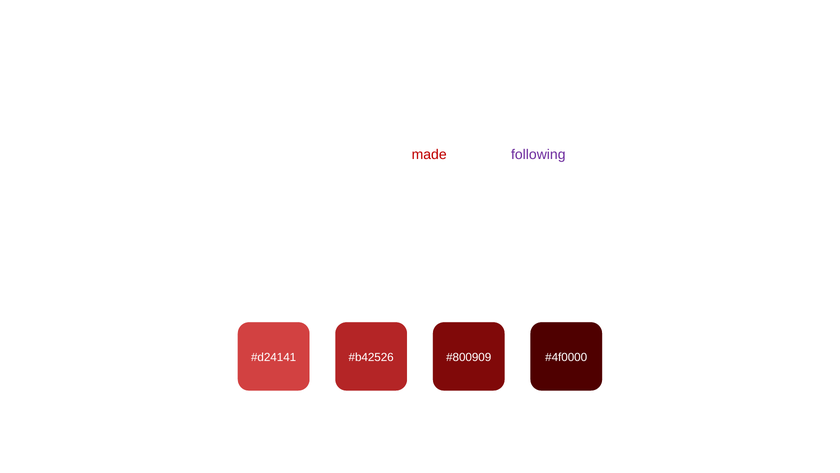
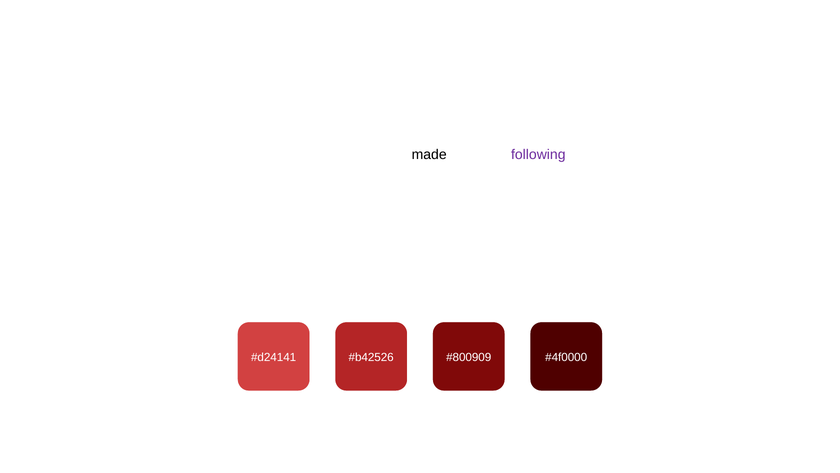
made colour: red -> black (429, 154)
